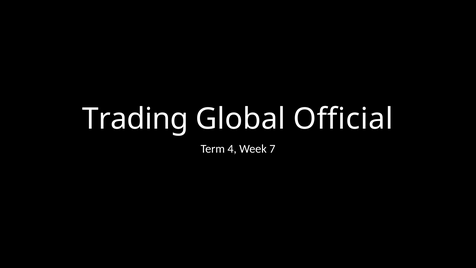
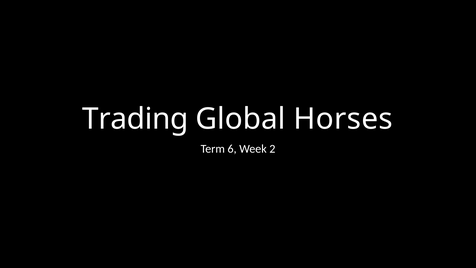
Official: Official -> Horses (343, 119)
4: 4 -> 6 (232, 149)
7: 7 -> 2 (272, 149)
